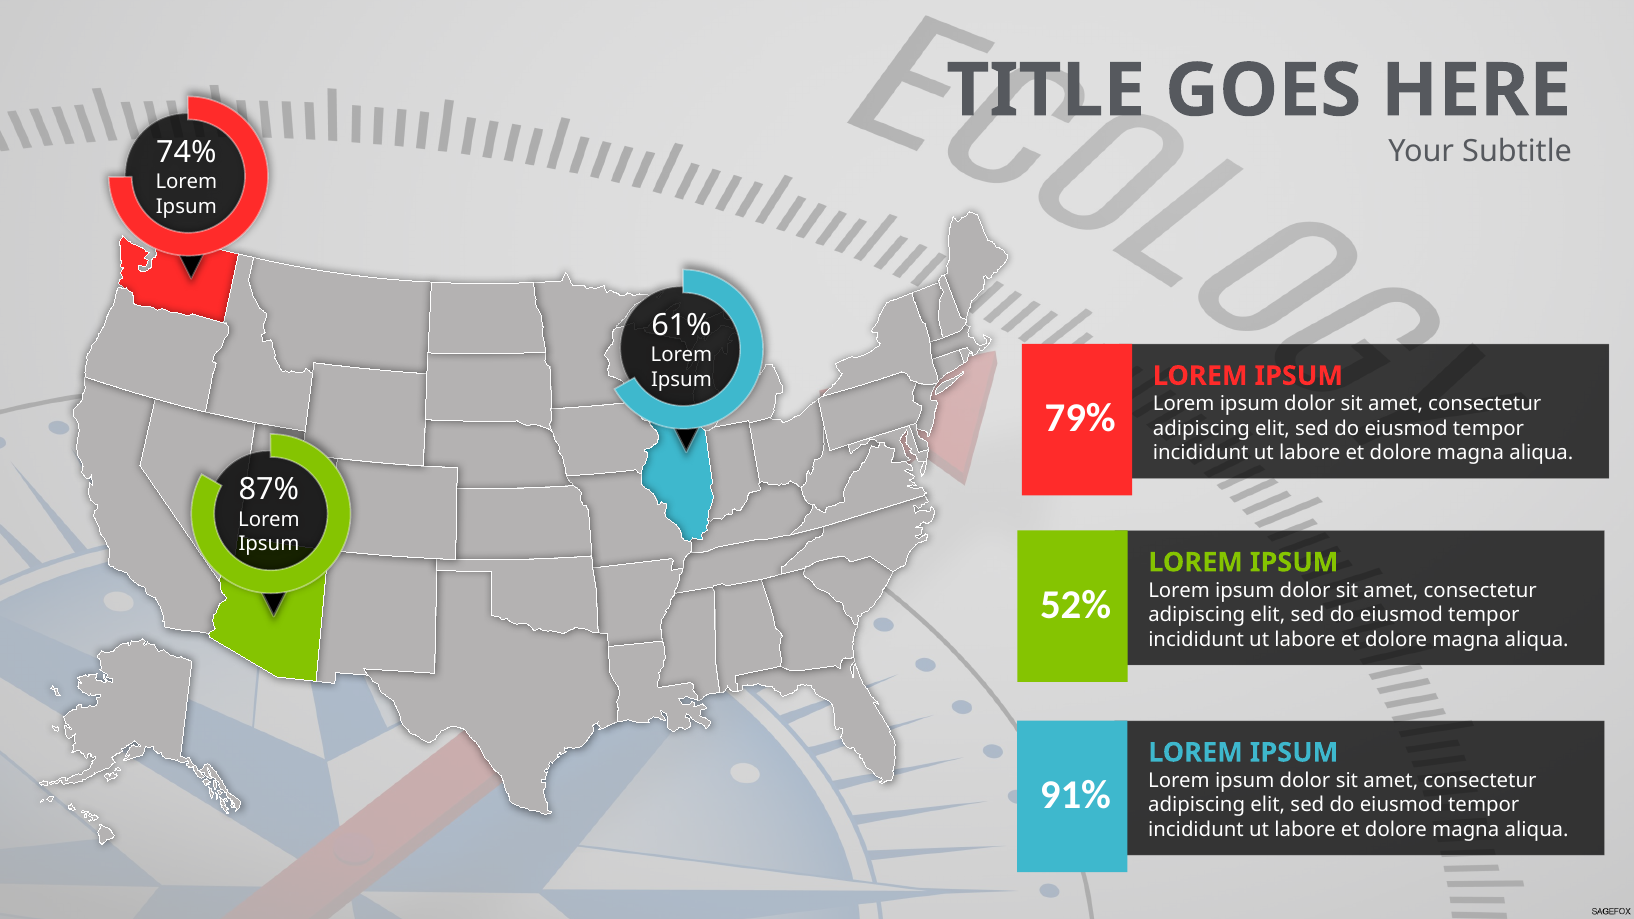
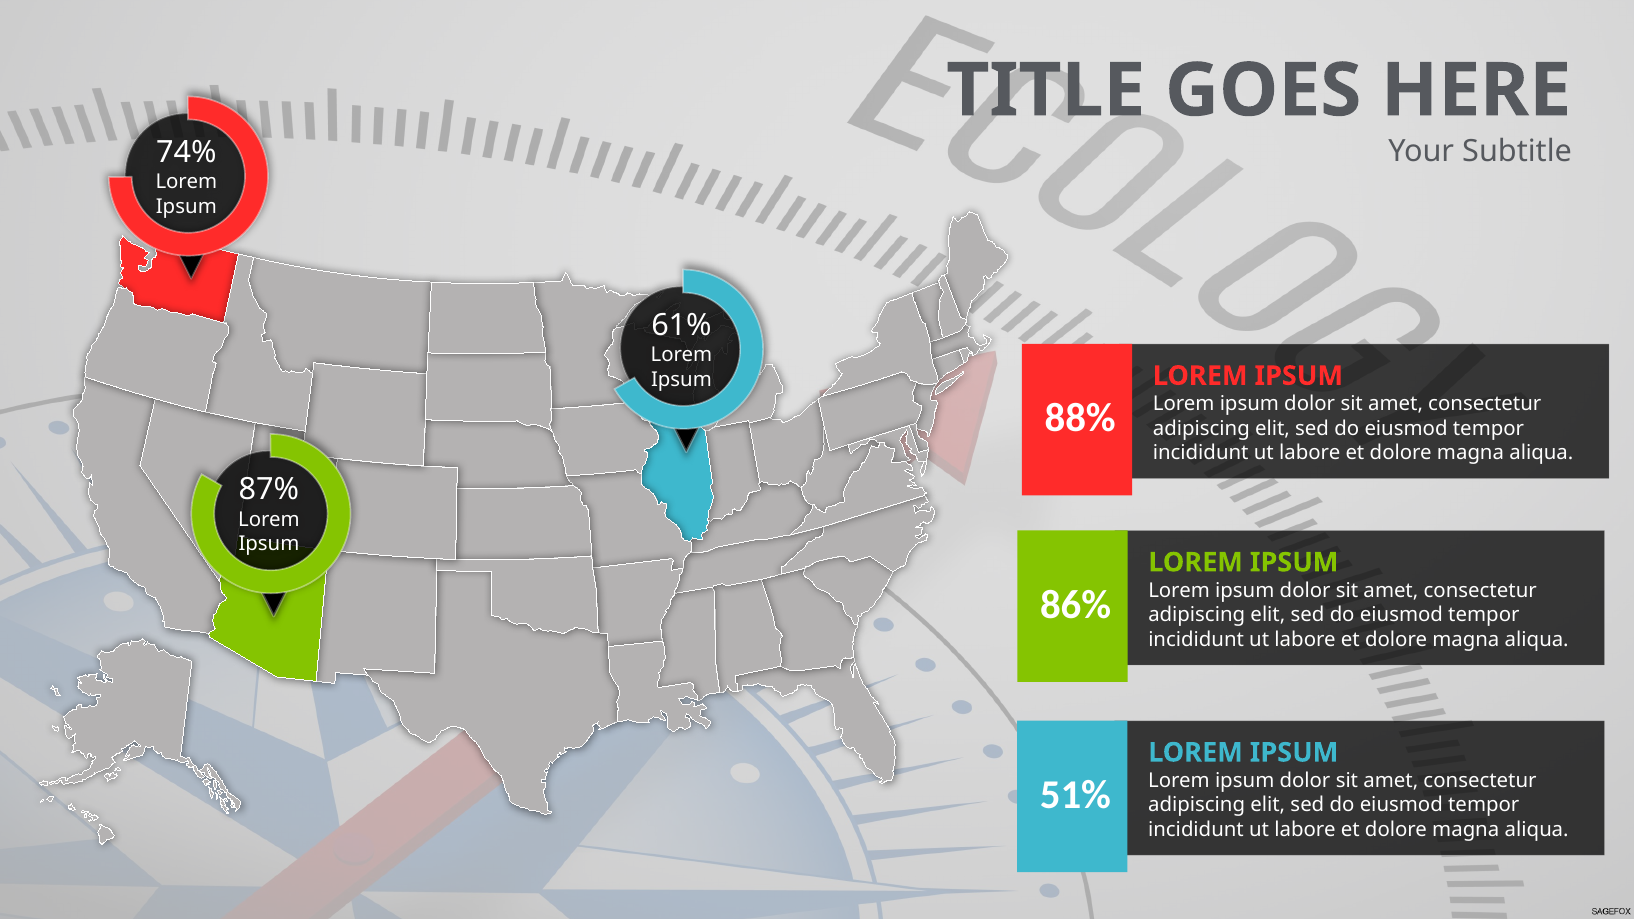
79%: 79% -> 88% (1080, 418)
52%: 52% -> 86% (1076, 605)
91%: 91% -> 51% (1075, 795)
